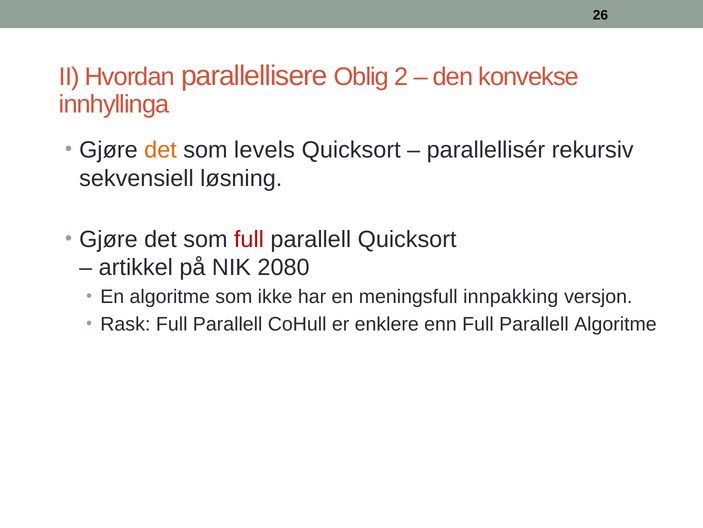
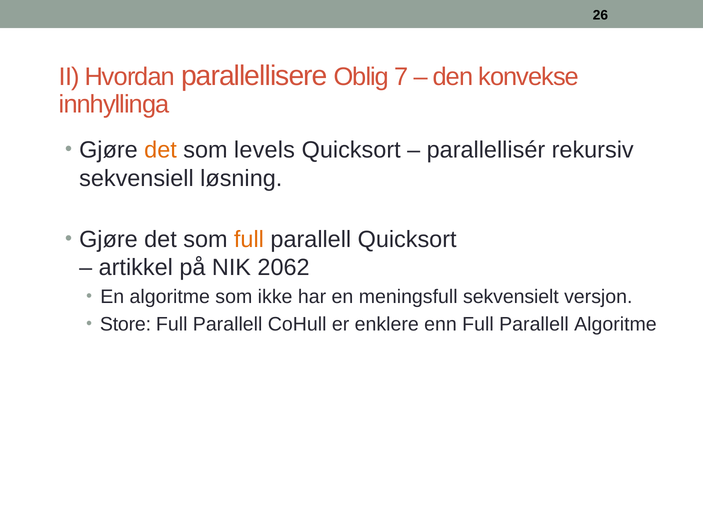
2: 2 -> 7 (401, 77)
full colour: red -> orange (249, 239)
2080: 2080 -> 2062 (284, 267)
innpakking: innpakking -> sekvensielt (511, 297)
Rask: Rask -> Store (125, 324)
